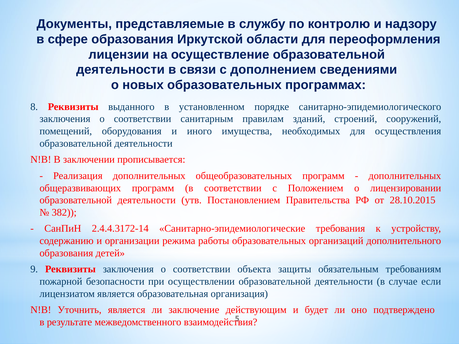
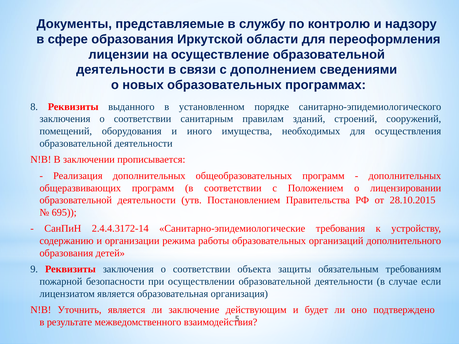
382: 382 -> 695 (64, 213)
